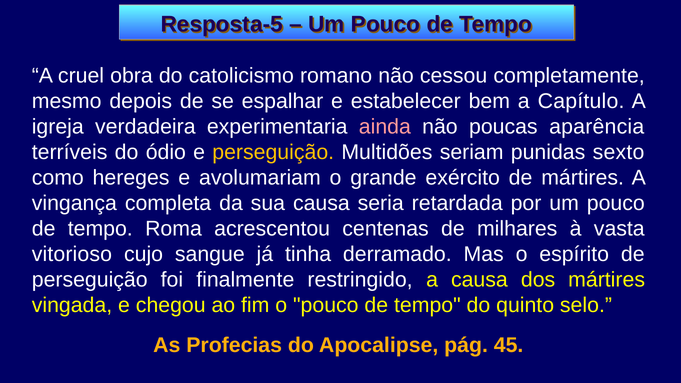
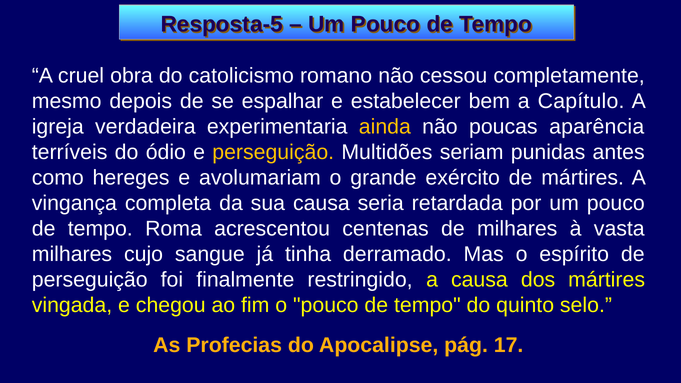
ainda colour: pink -> yellow (385, 127)
sexto: sexto -> antes (619, 152)
vitorioso: vitorioso -> milhares (72, 254)
45: 45 -> 17 (509, 345)
